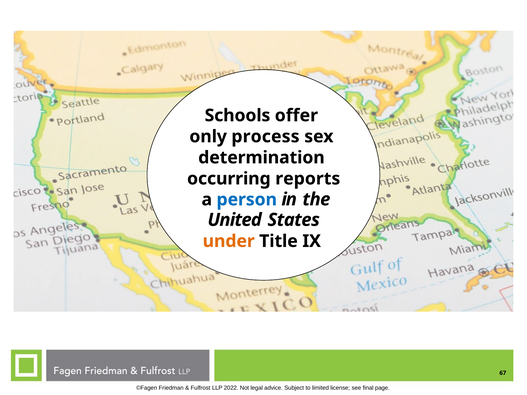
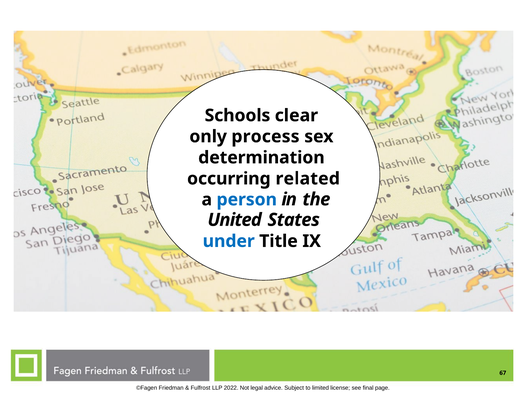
offer: offer -> clear (296, 116)
reports: reports -> related (308, 179)
under colour: orange -> blue (229, 241)
